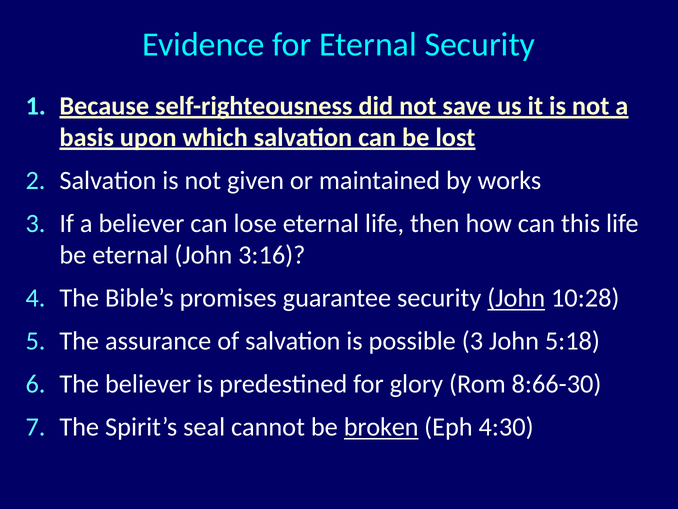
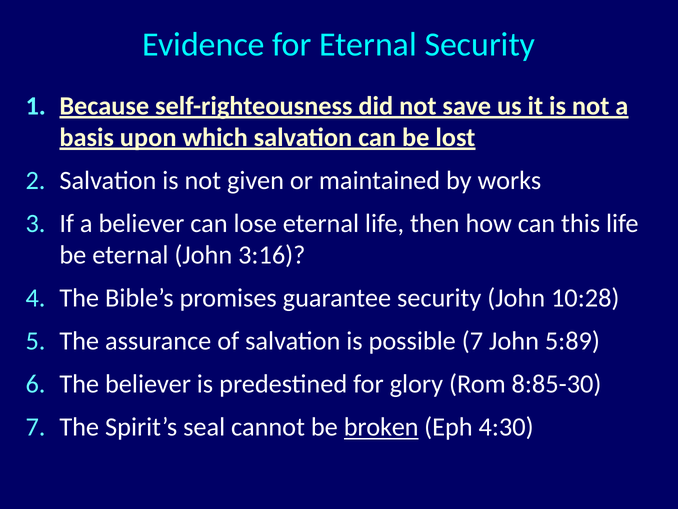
John underline: present -> none (516, 298)
possible 3: 3 -> 7 (472, 341)
5:18: 5:18 -> 5:89 (572, 341)
8:66-30: 8:66-30 -> 8:85-30 (557, 384)
